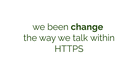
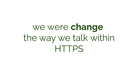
been: been -> were (58, 27)
